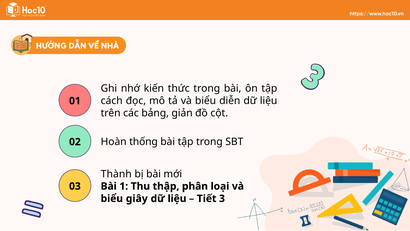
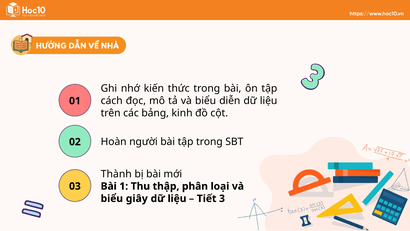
giản: giản -> kinh (182, 113)
thống: thống -> người (143, 142)
